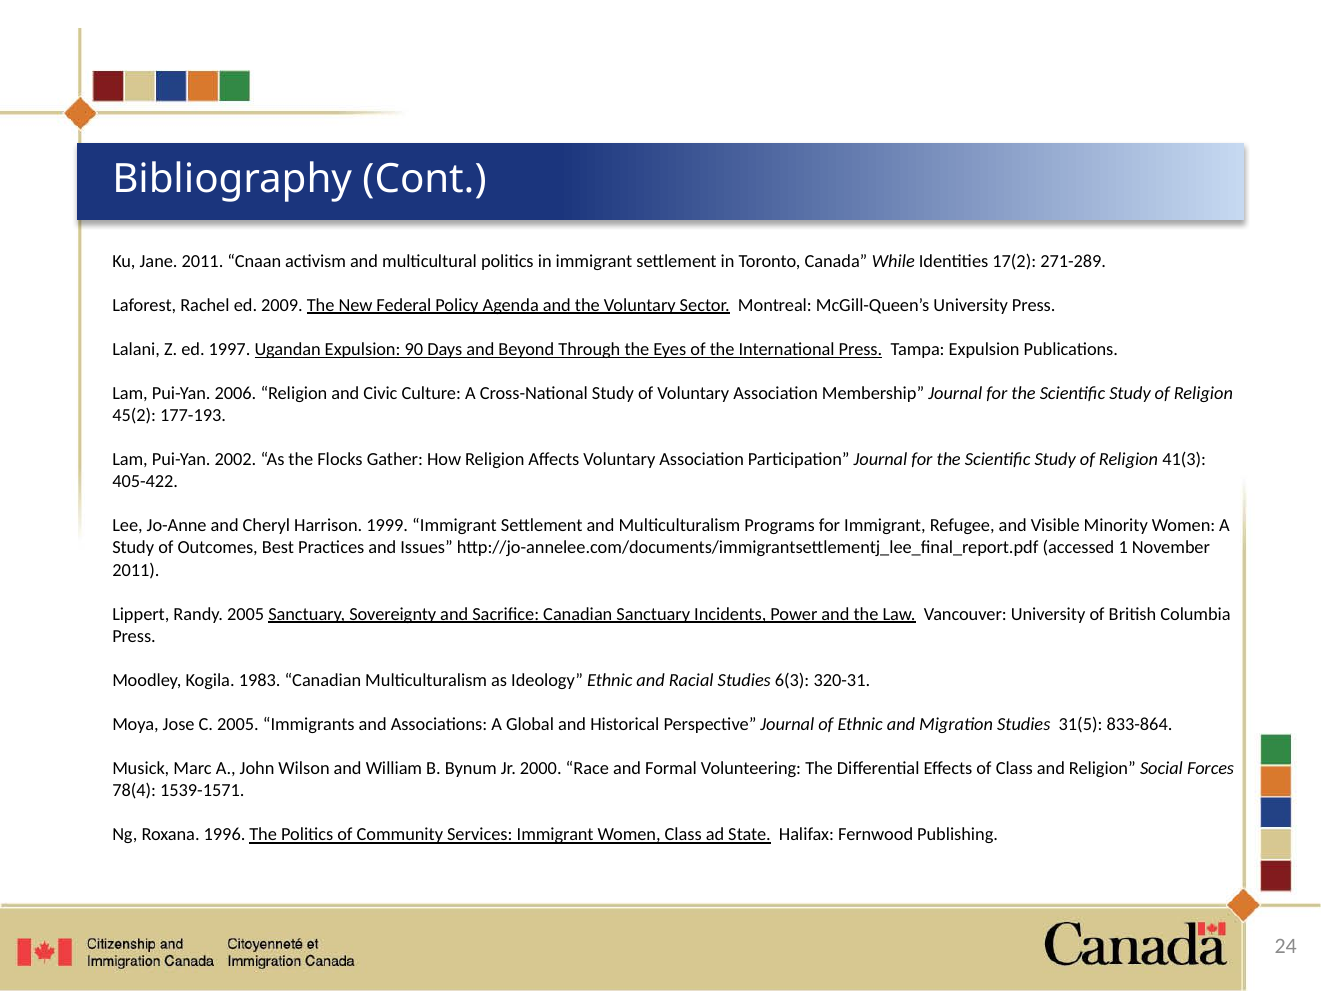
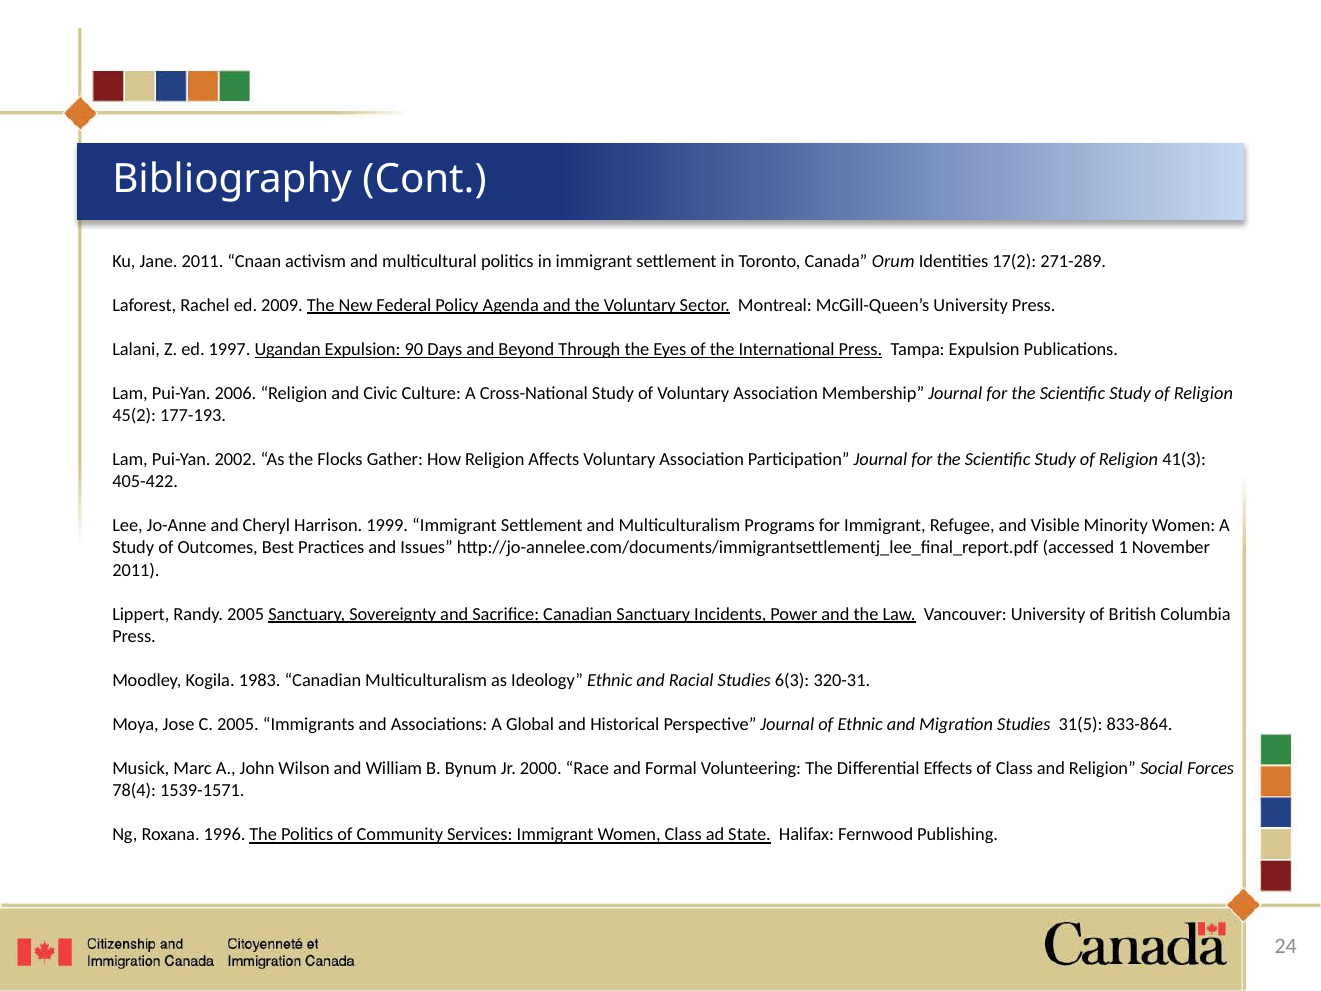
While: While -> Orum (893, 261)
